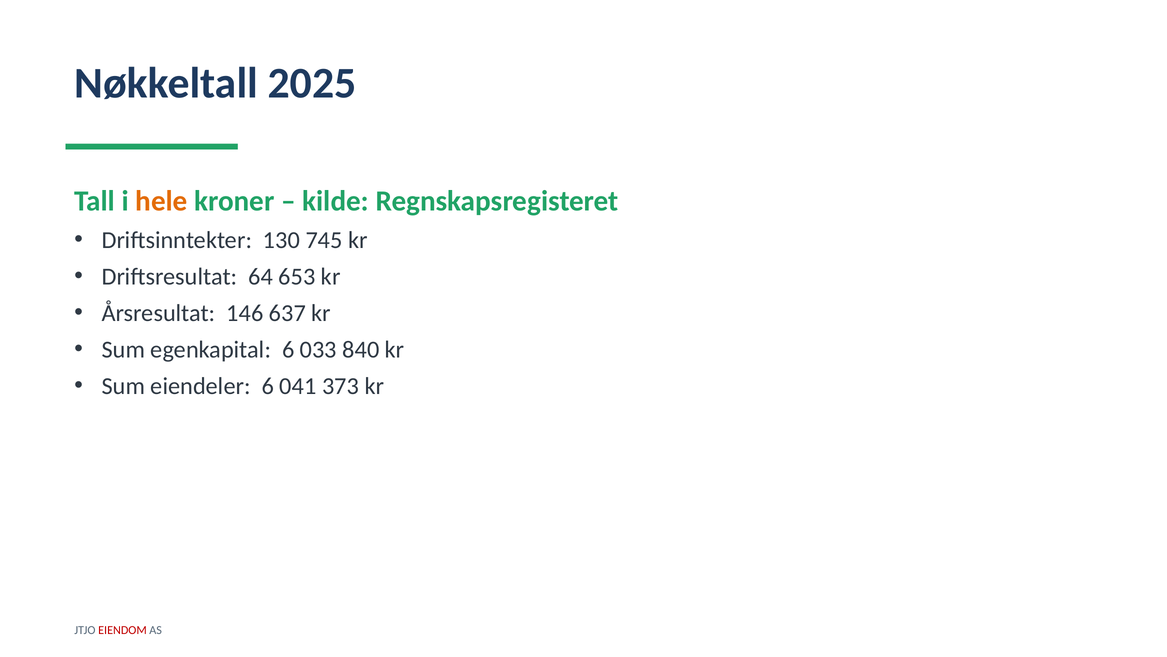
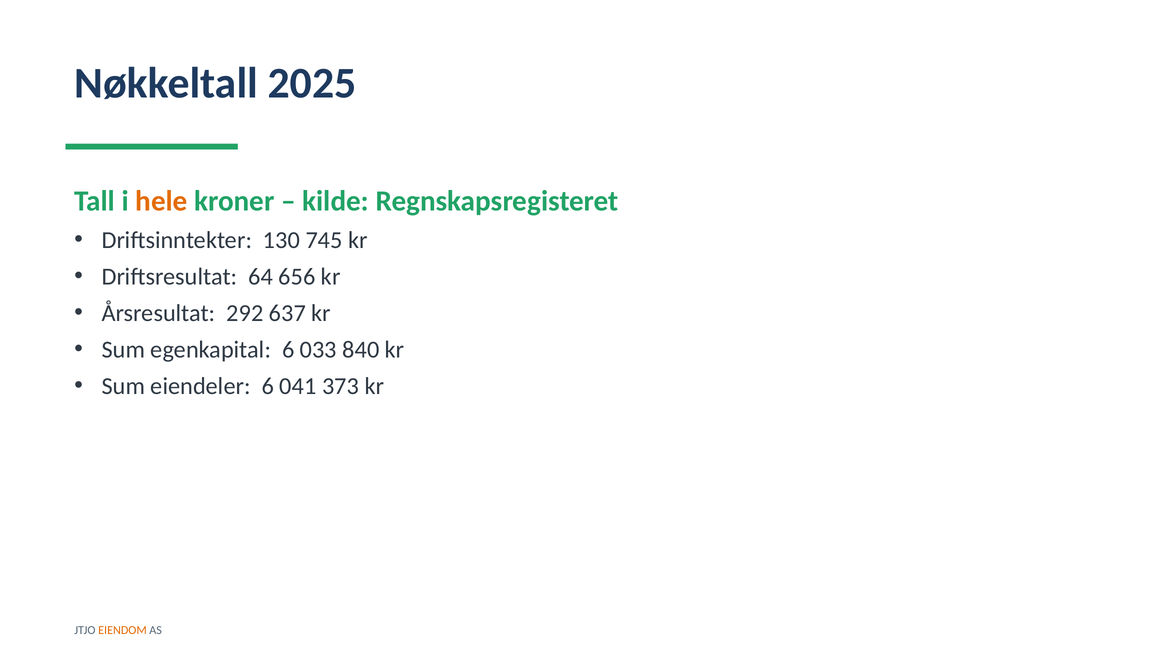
653: 653 -> 656 (297, 276)
146: 146 -> 292 (245, 313)
EIENDOM colour: red -> orange (122, 630)
